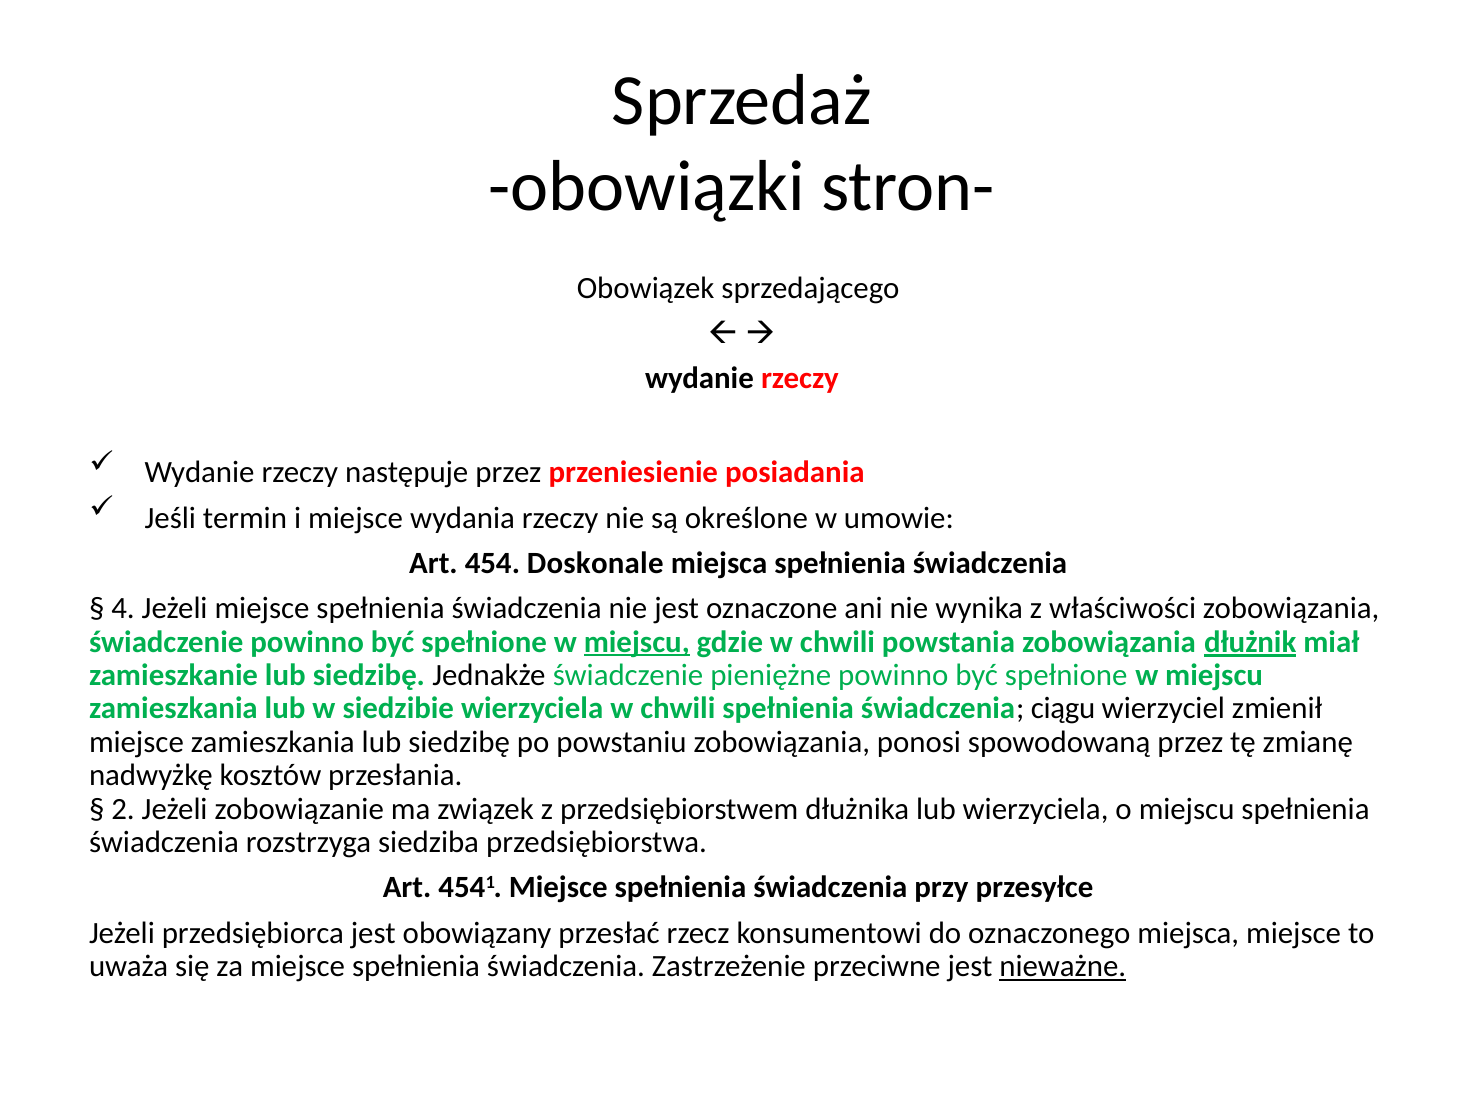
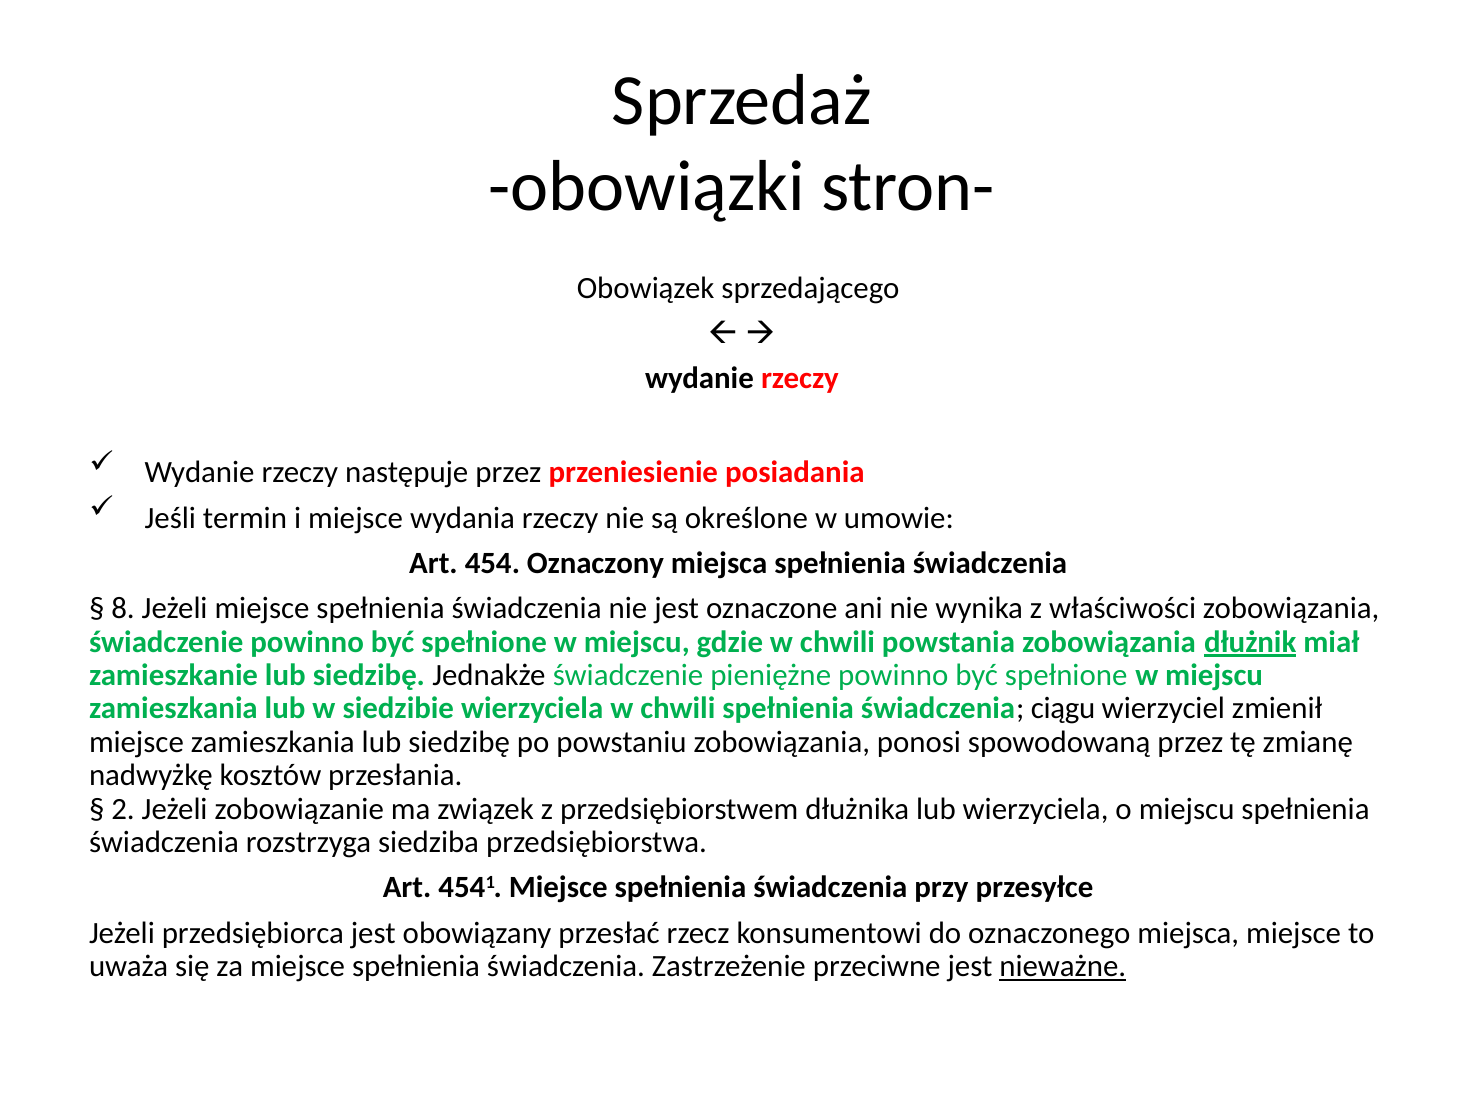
Doskonale: Doskonale -> Oznaczony (595, 563)
4: 4 -> 8 (123, 608)
miejscu underline: present -> none (637, 642)
